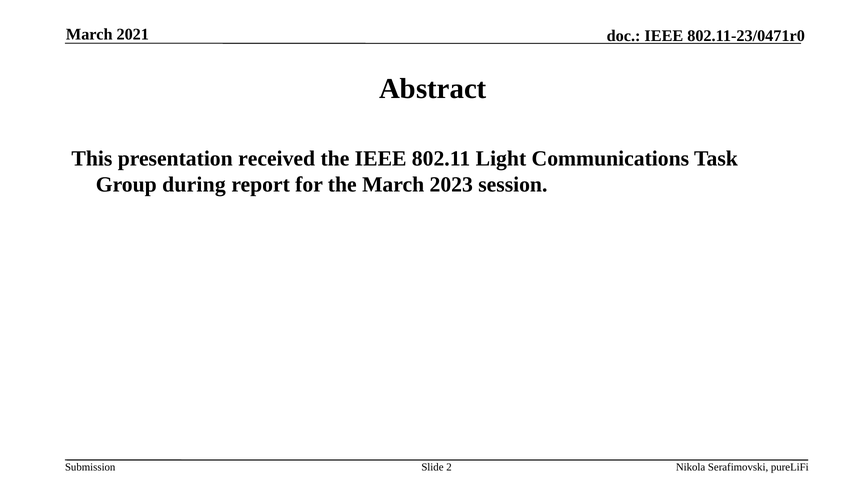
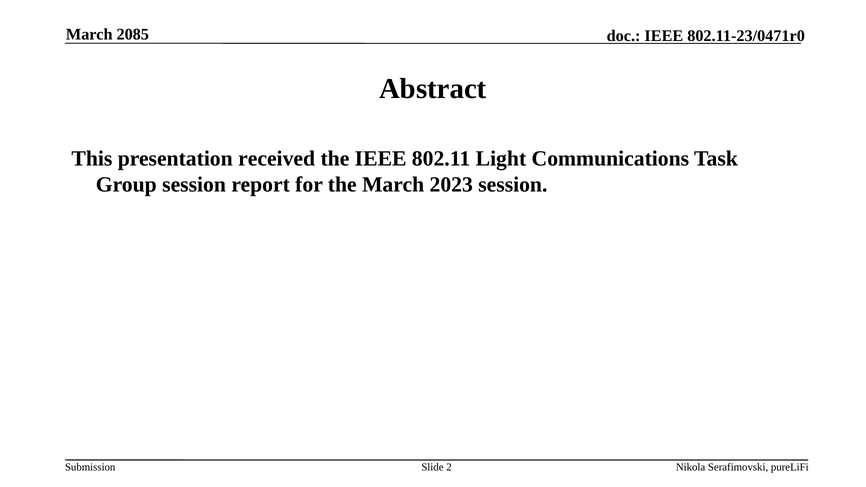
2021: 2021 -> 2085 (133, 34)
Group during: during -> session (194, 184)
